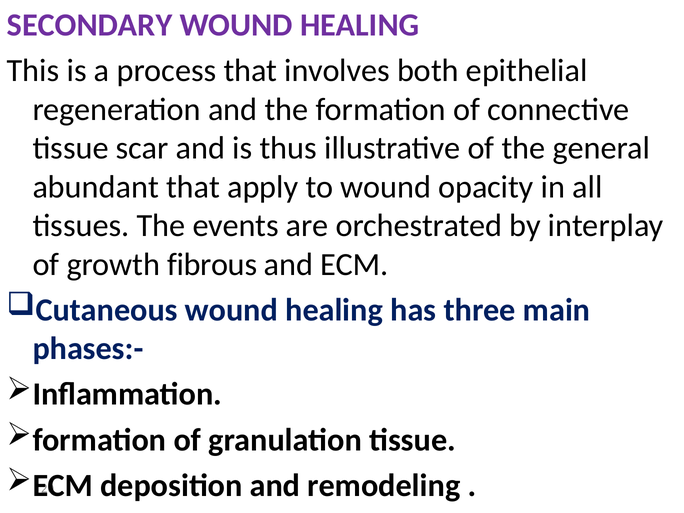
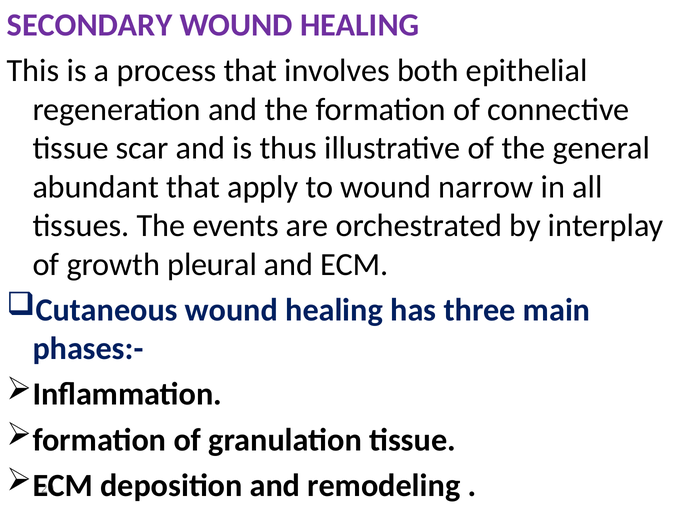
opacity: opacity -> narrow (486, 187)
fibrous: fibrous -> pleural (212, 264)
